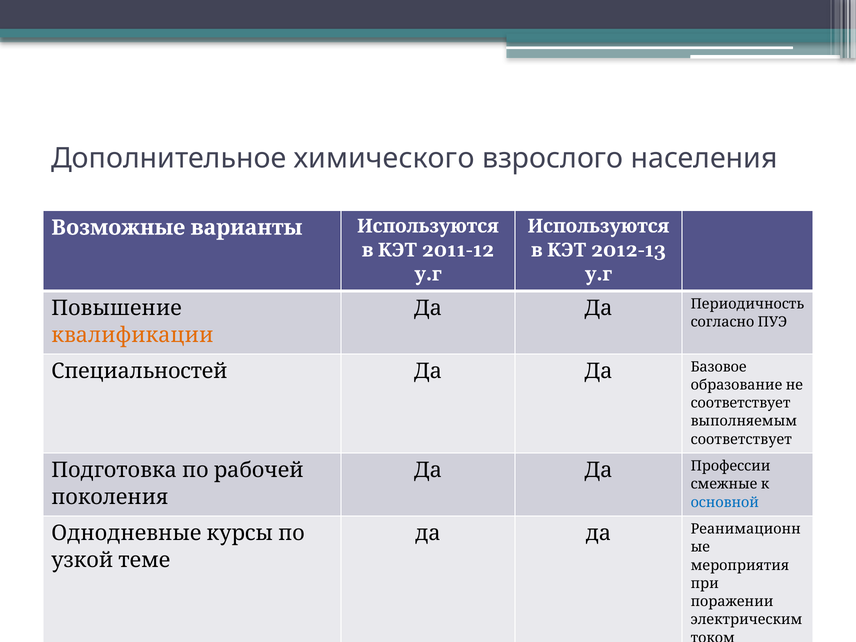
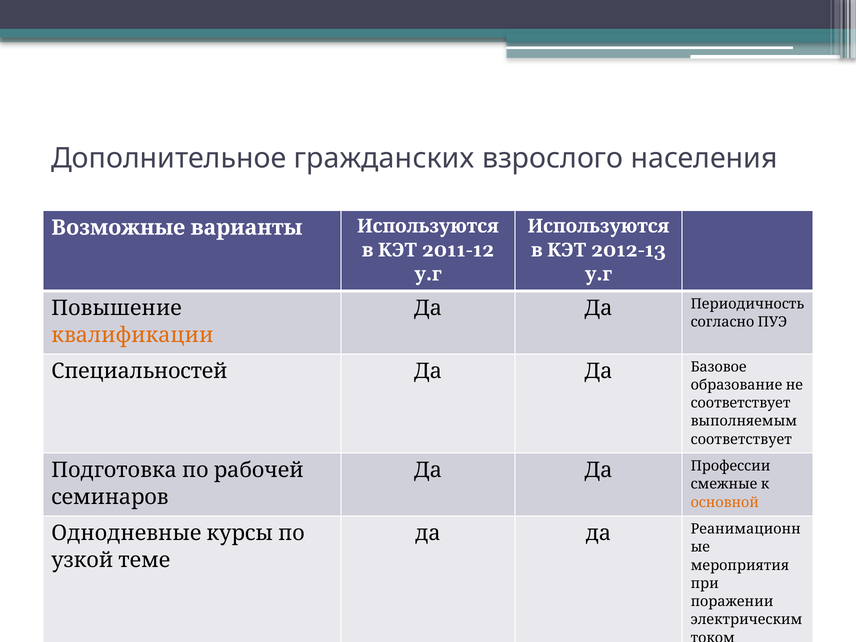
химического: химического -> гражданских (384, 159)
поколения: поколения -> семинаров (110, 497)
основной colour: blue -> orange (725, 502)
